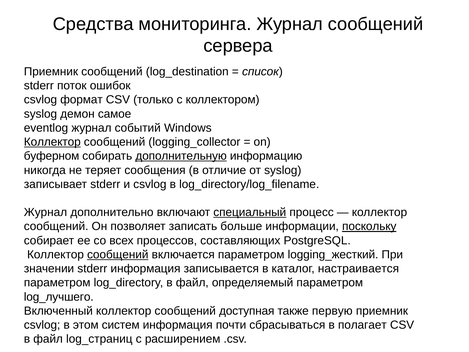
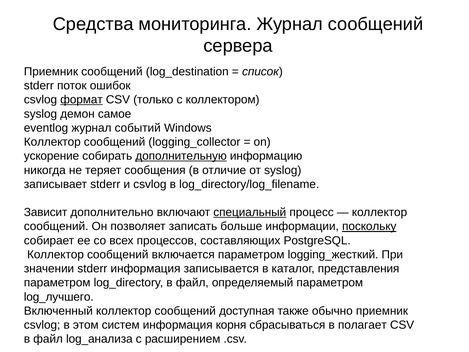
формат underline: none -> present (82, 100)
Коллектор underline: present -> none (52, 142)
буферном: буферном -> ускорение (52, 156)
Журнал: Журнал -> Зависит (46, 212)
сообщений underline: present -> none (118, 254)
настраивается: настраивается -> представления (359, 269)
первую: первую -> обычно (332, 311)
почти: почти -> корня (231, 325)
log_страниц: log_страниц -> log_анализа (99, 339)
